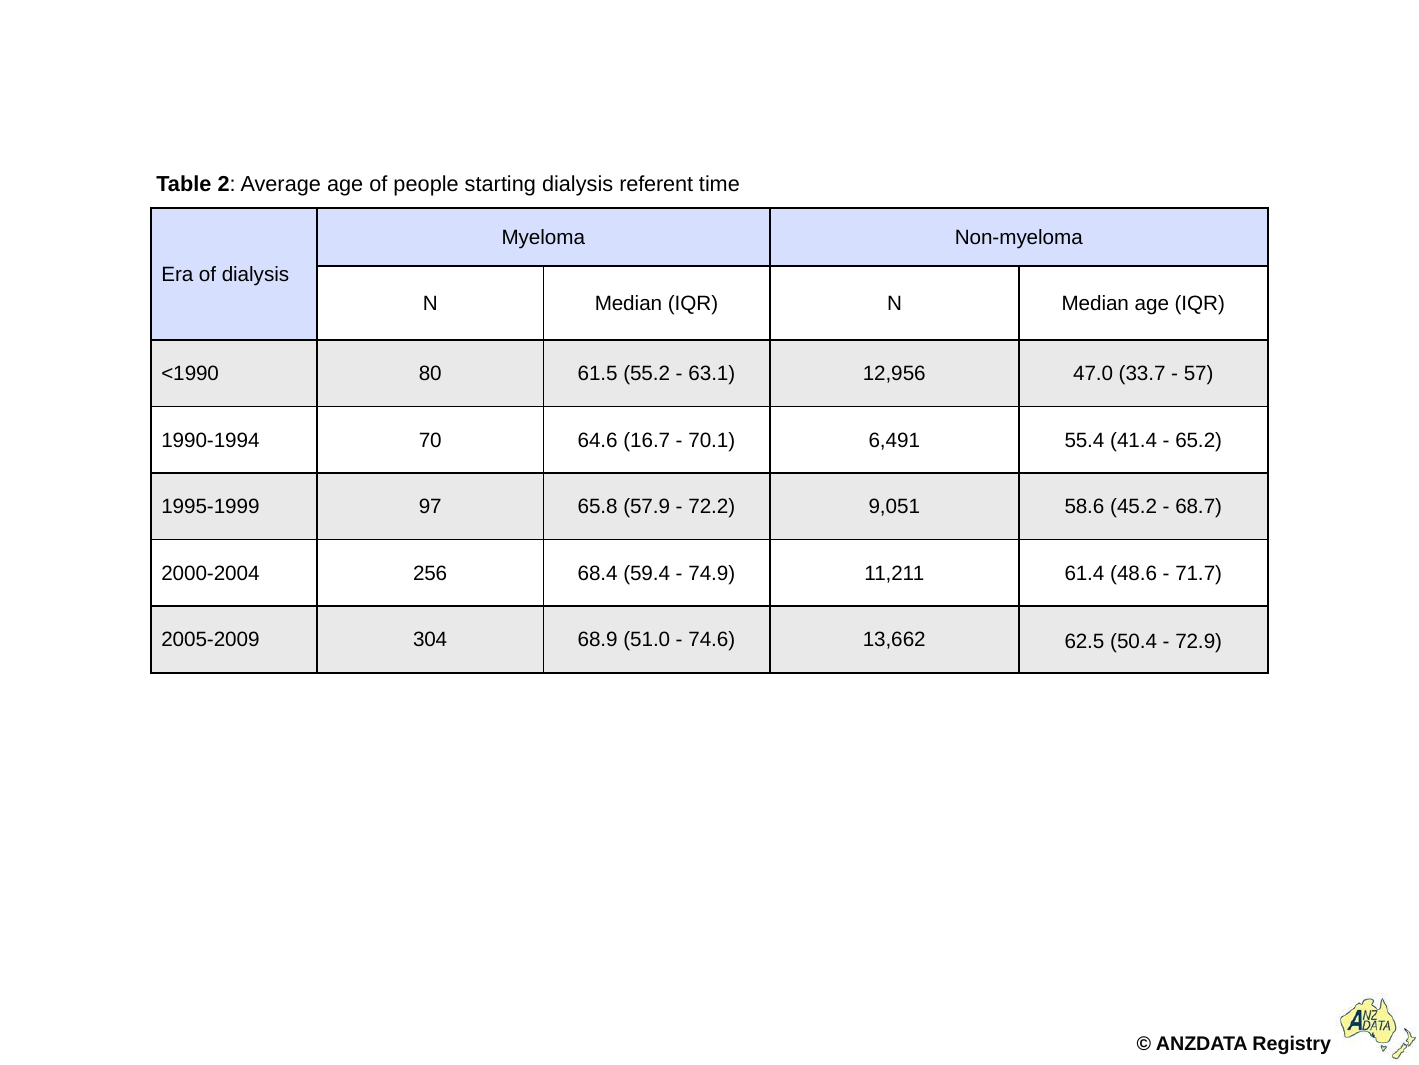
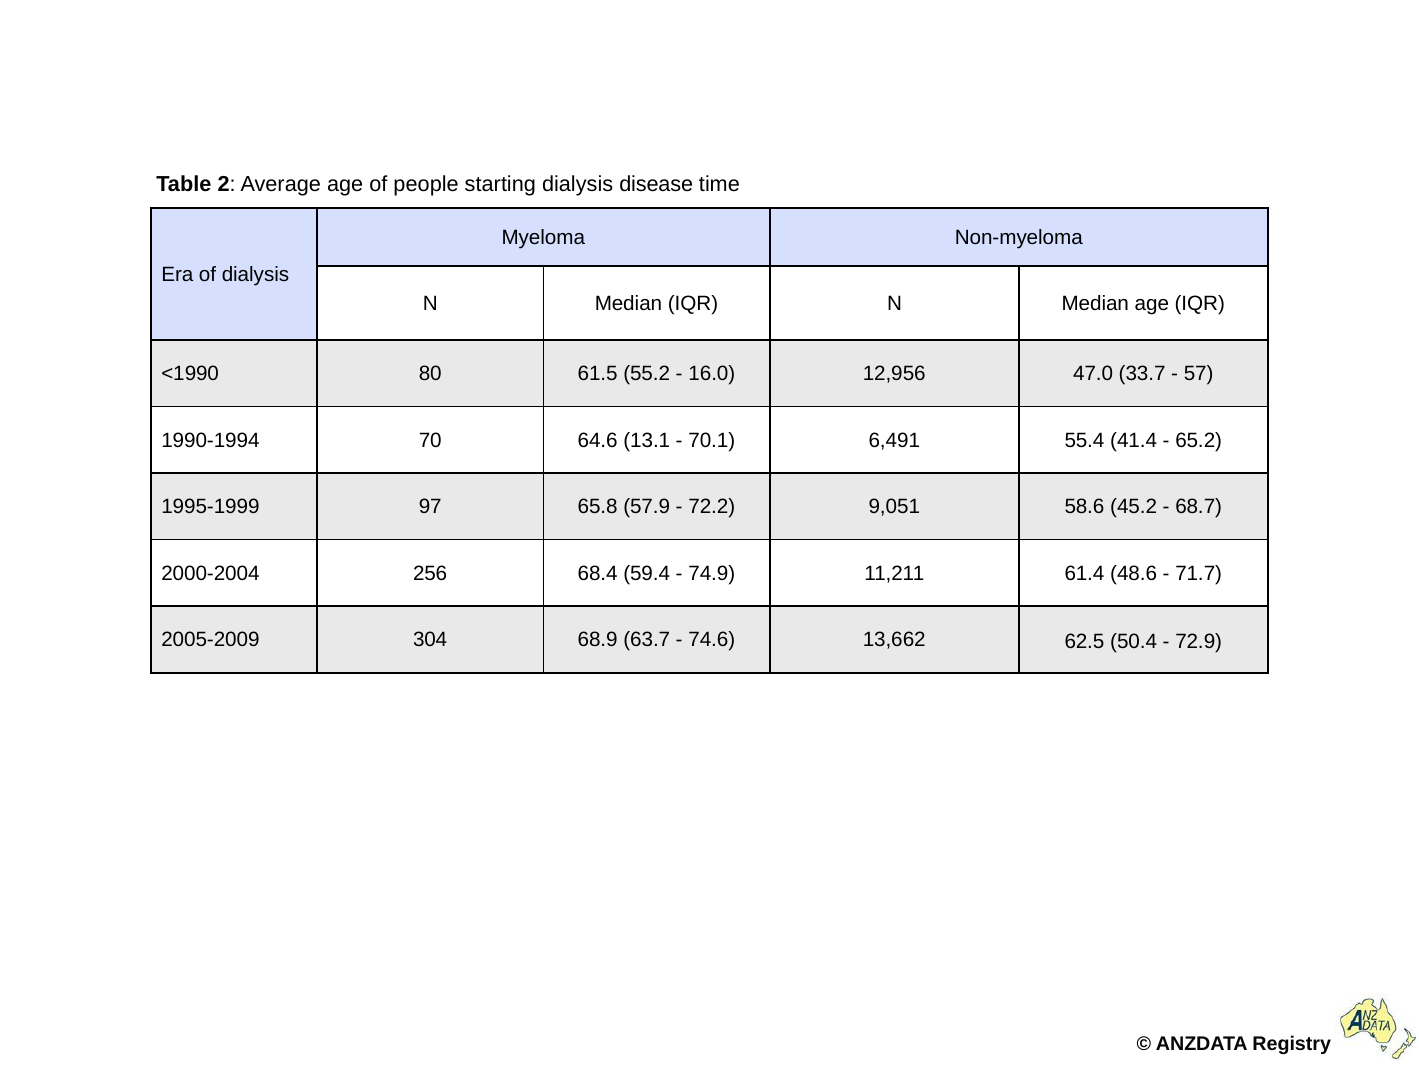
referent: referent -> disease (656, 184)
63.1: 63.1 -> 16.0 (712, 373)
16.7: 16.7 -> 13.1 (647, 440)
51.0: 51.0 -> 63.7 (647, 639)
